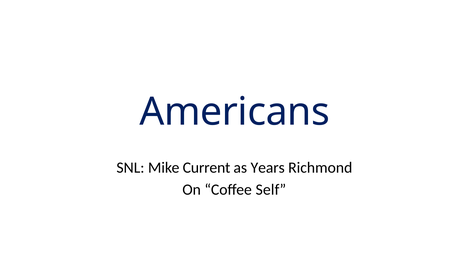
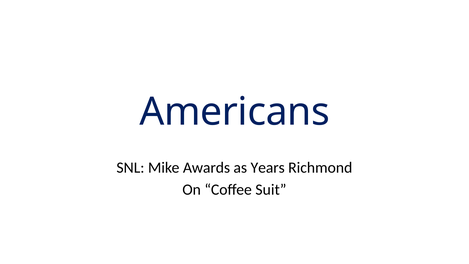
Current: Current -> Awards (206, 168)
Self: Self -> Suit (271, 189)
